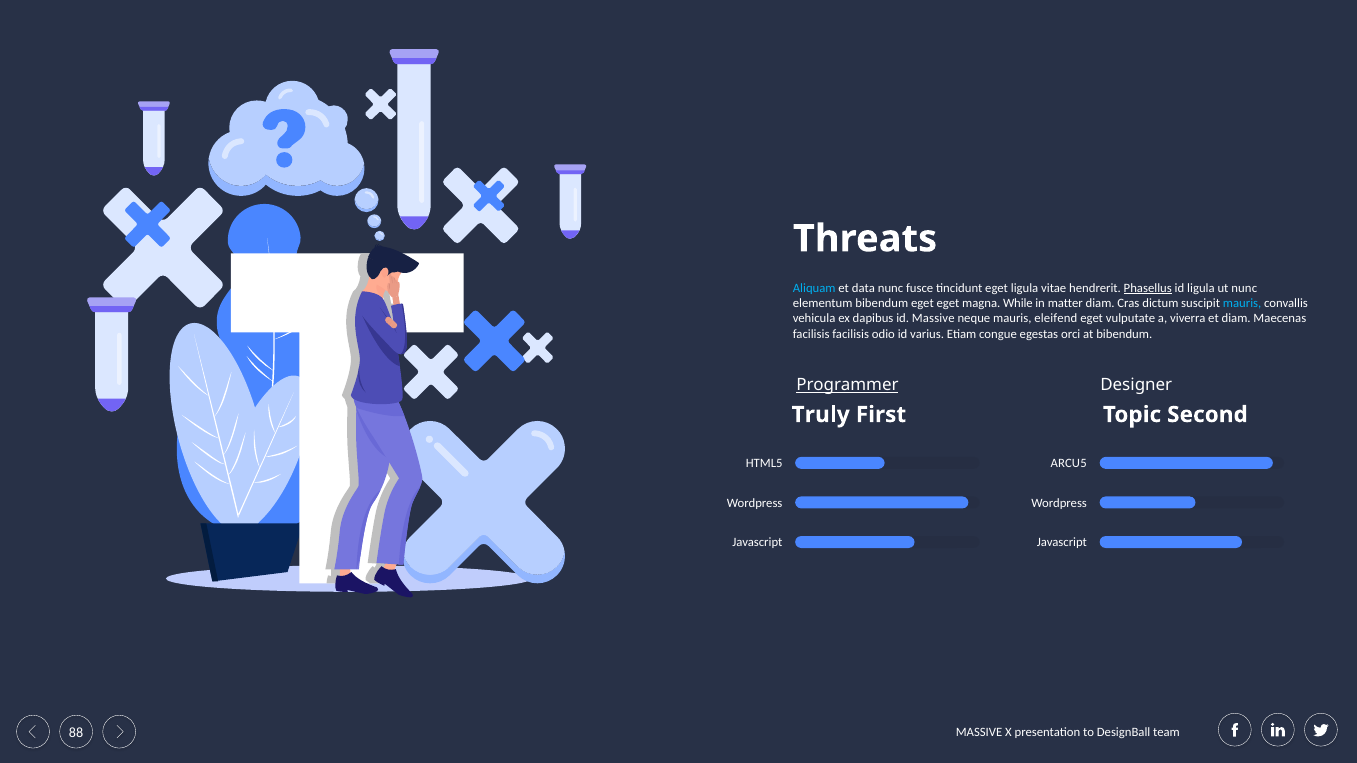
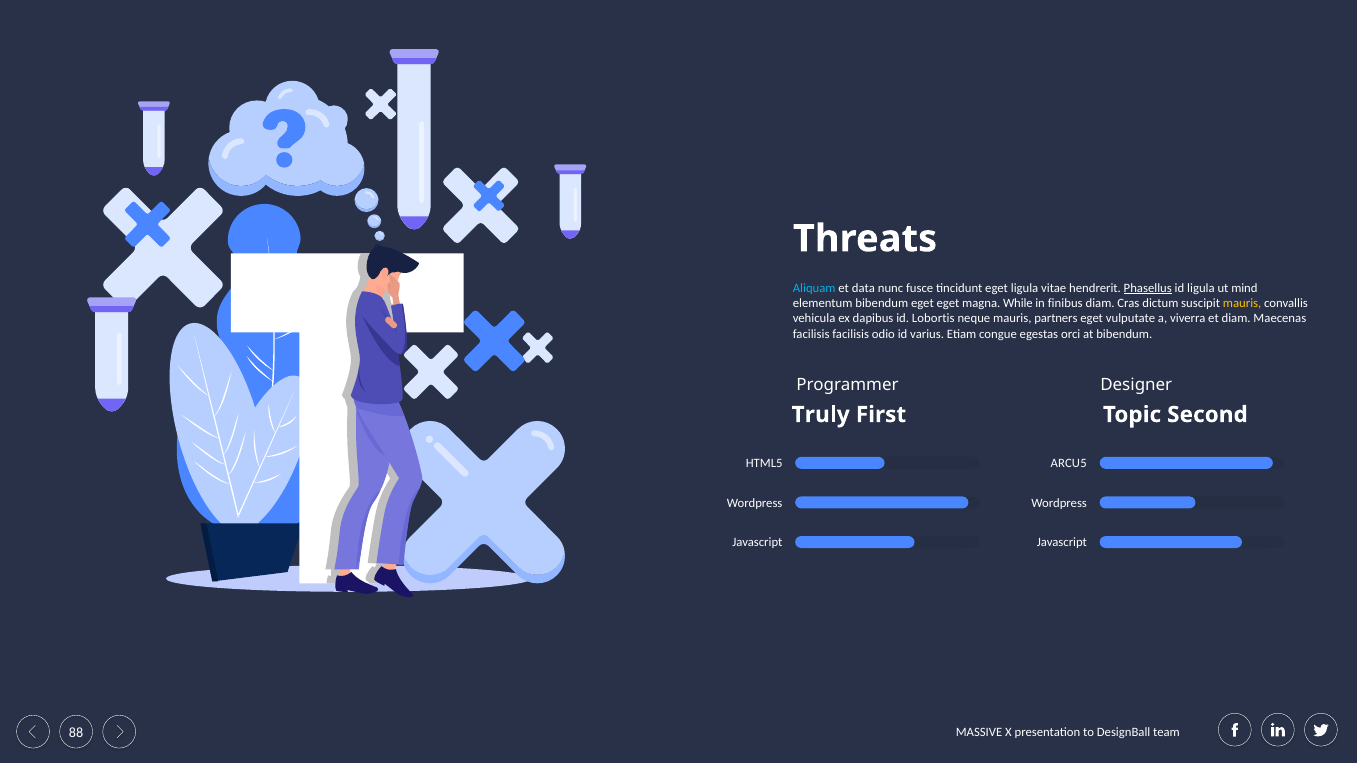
ut nunc: nunc -> mind (1244, 288)
matter: matter -> finibus (1065, 303)
mauris colour: light blue -> yellow (1242, 303)
id Massive: Massive -> Lobortis (933, 319)
eleifend: eleifend -> partners (1056, 319)
Programmer underline: present -> none (847, 386)
